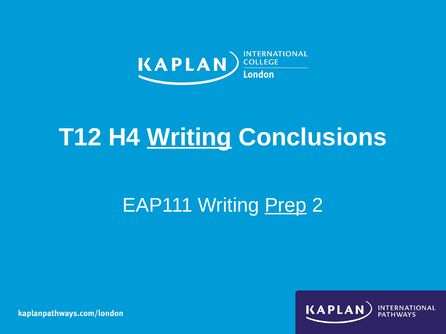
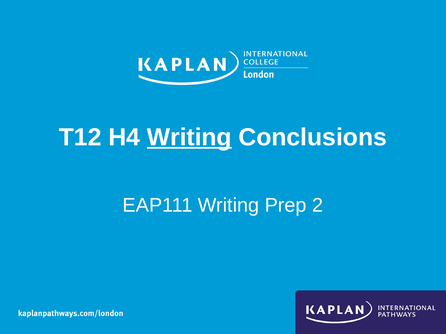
Prep underline: present -> none (286, 205)
